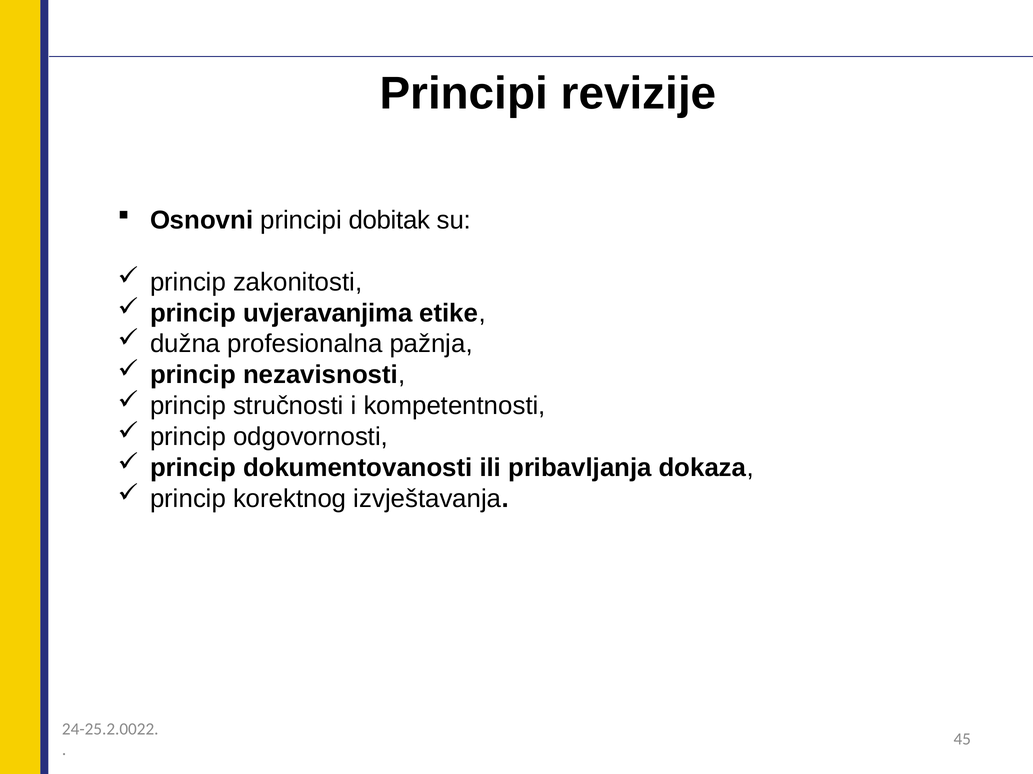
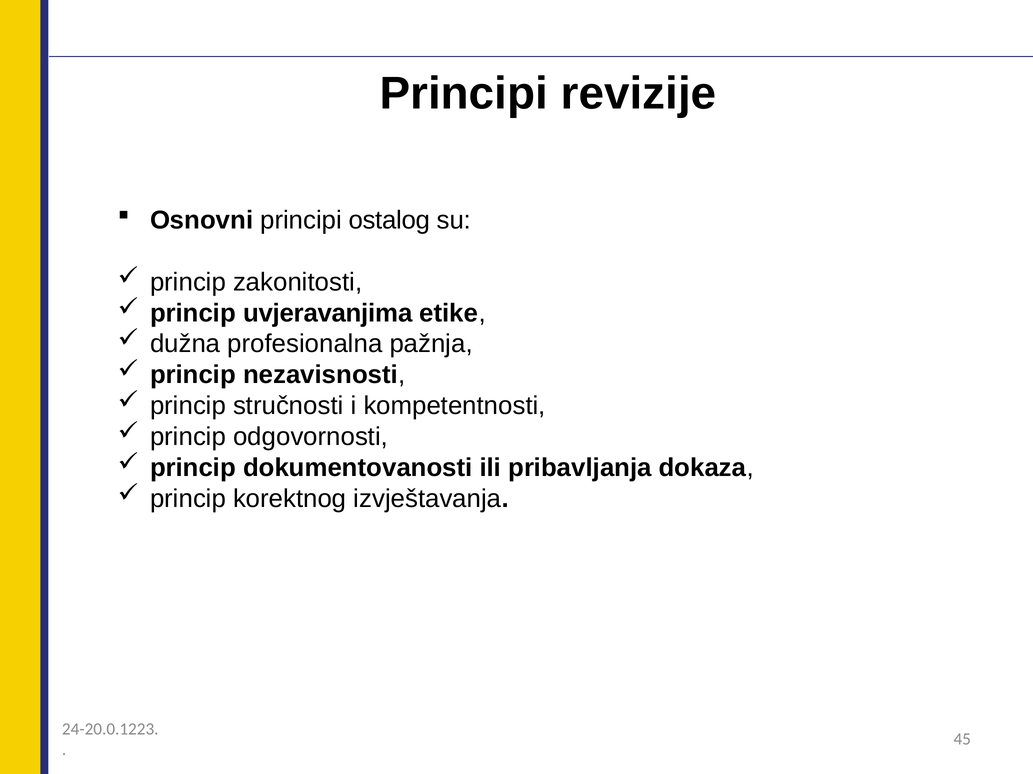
dobitak: dobitak -> ostalog (389, 220)
24-25.2.0022: 24-25.2.0022 -> 24-20.0.1223 (110, 730)
